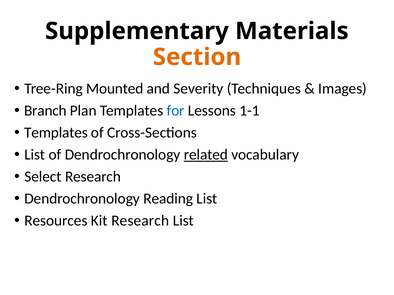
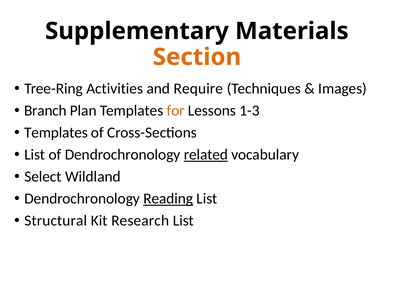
Mounted: Mounted -> Activities (115, 89)
Severity: Severity -> Require (198, 89)
for colour: blue -> orange (176, 111)
1-1: 1-1 -> 1-3 (250, 111)
Select Research: Research -> Wildland (93, 177)
Reading underline: none -> present (168, 199)
Resources: Resources -> Structural (56, 221)
